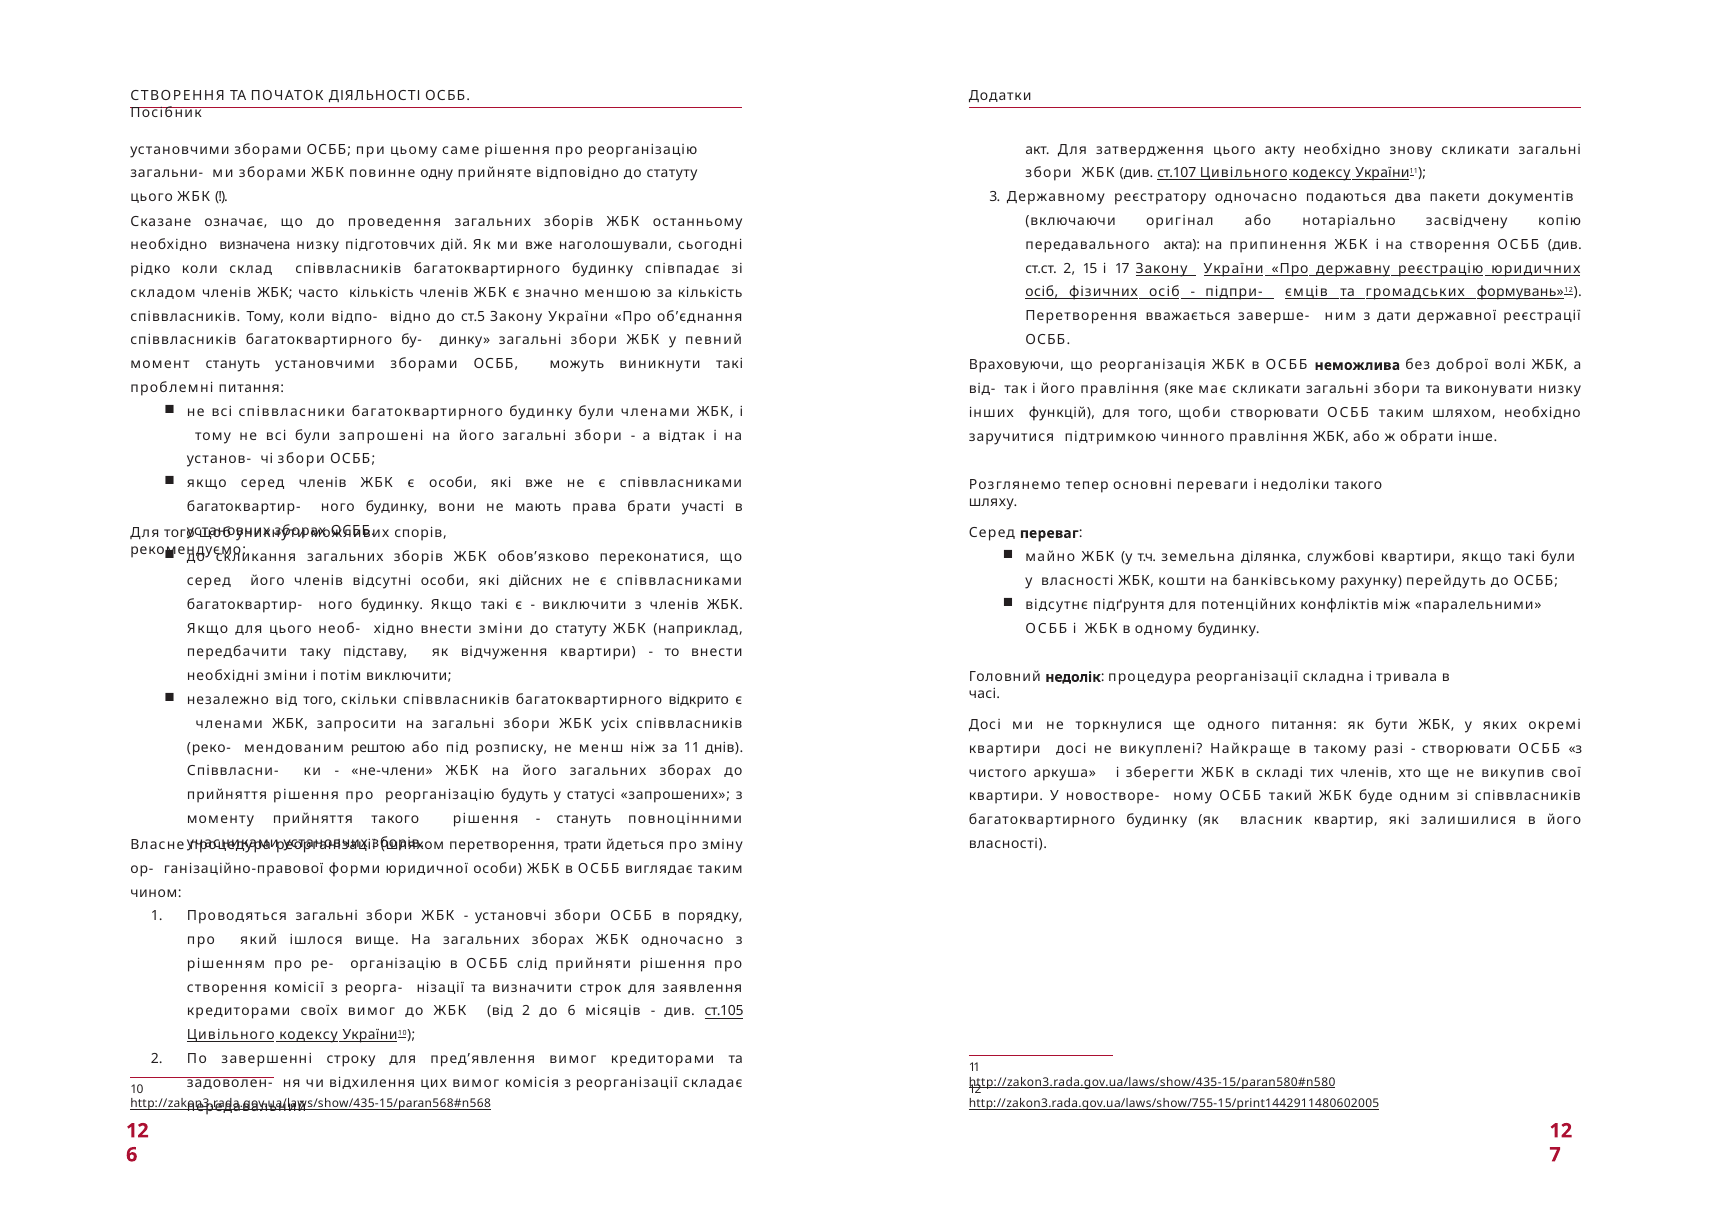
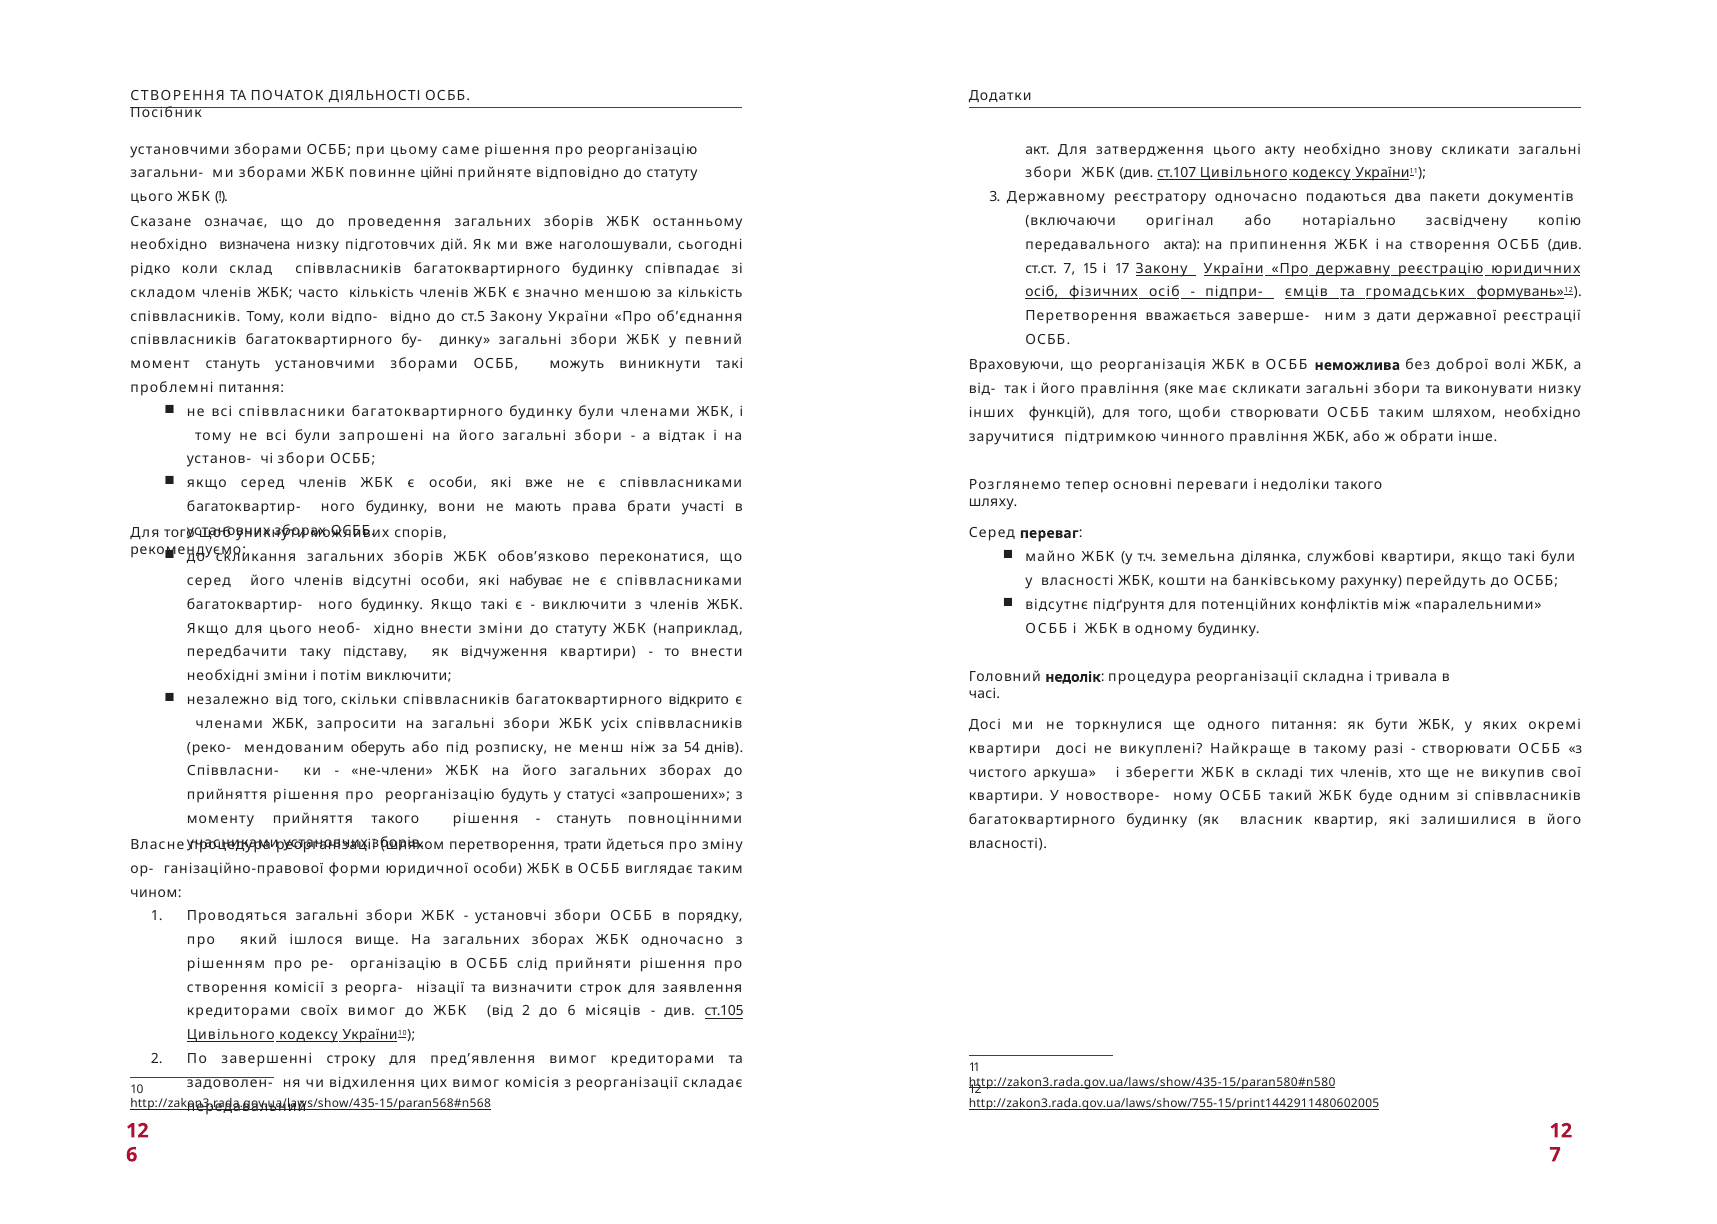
одну: одну -> ційні (437, 173)
ст.ст 2: 2 -> 7 (1069, 268)
дійсних: дійсних -> набуває (536, 581)
рештою: рештою -> оберуть (378, 748)
за 11: 11 -> 54 (692, 748)
